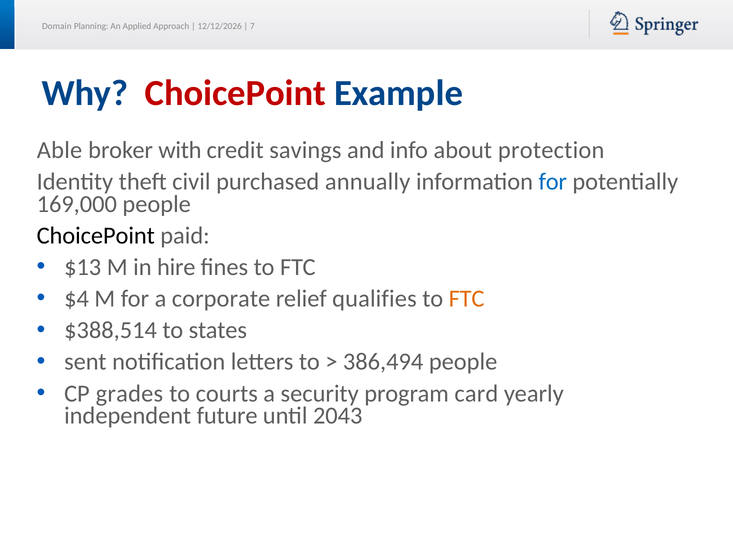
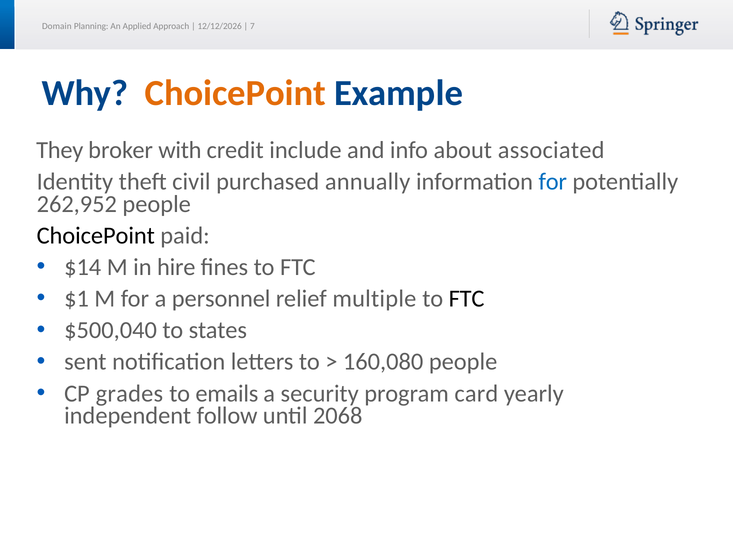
ChoicePoint colour: red -> orange (235, 93)
Able: Able -> They (60, 150)
savings: savings -> include (305, 150)
protection: protection -> associated (551, 150)
169,000: 169,000 -> 262,952 (77, 204)
$13: $13 -> $14 (83, 267)
$4: $4 -> $1 (77, 299)
corporate: corporate -> personnel (221, 299)
qualifies: qualifies -> multiple (374, 299)
FTC colour: orange -> black (467, 299)
$388,514: $388,514 -> $500,040 (111, 330)
386,494: 386,494 -> 160,080 (383, 362)
courts: courts -> emails (227, 393)
future: future -> follow (227, 416)
2043: 2043 -> 2068 (338, 416)
